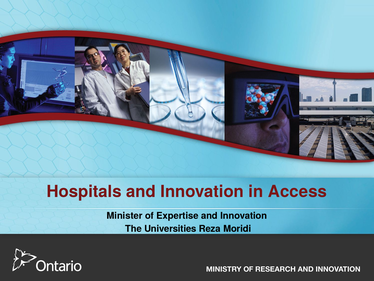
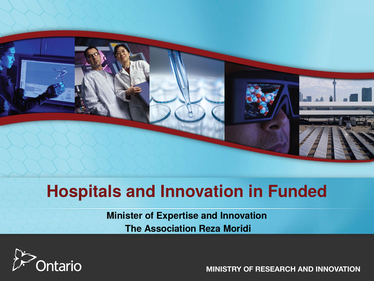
Access: Access -> Funded (298, 191)
Universities: Universities -> Association (170, 228)
